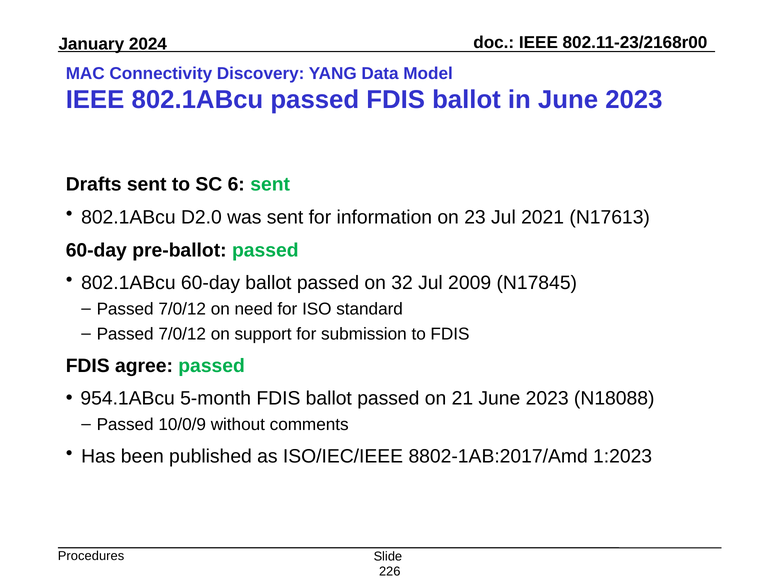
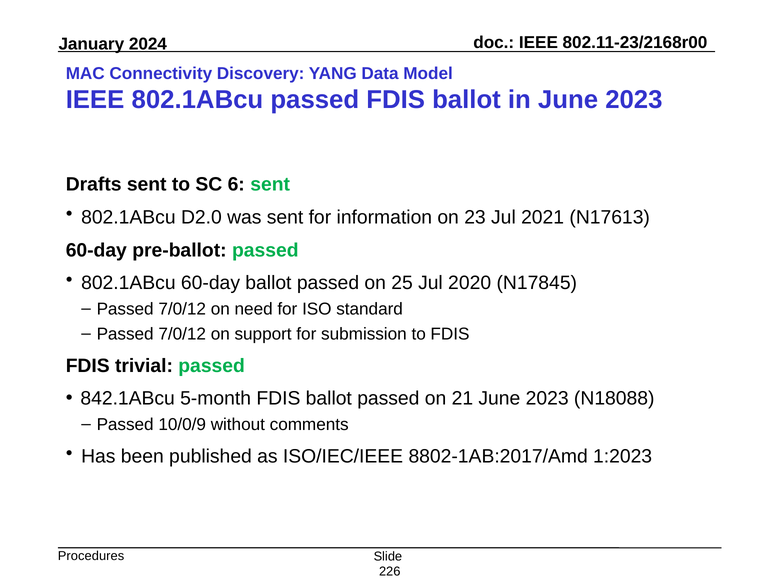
32: 32 -> 25 (402, 283)
2009: 2009 -> 2020 (470, 283)
agree: agree -> trivial (144, 366)
954.1ABcu: 954.1ABcu -> 842.1ABcu (128, 398)
